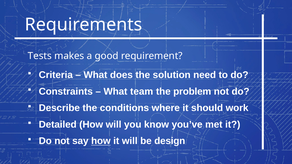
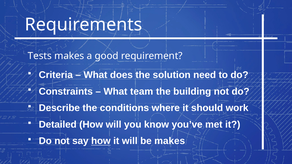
problem: problem -> building (192, 92)
be design: design -> makes (170, 141)
